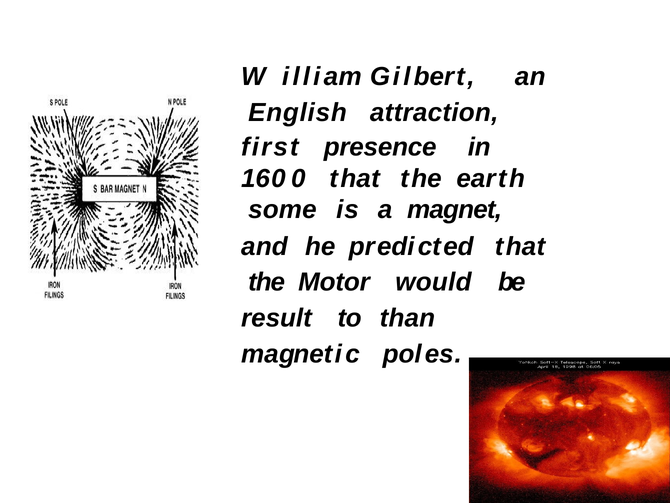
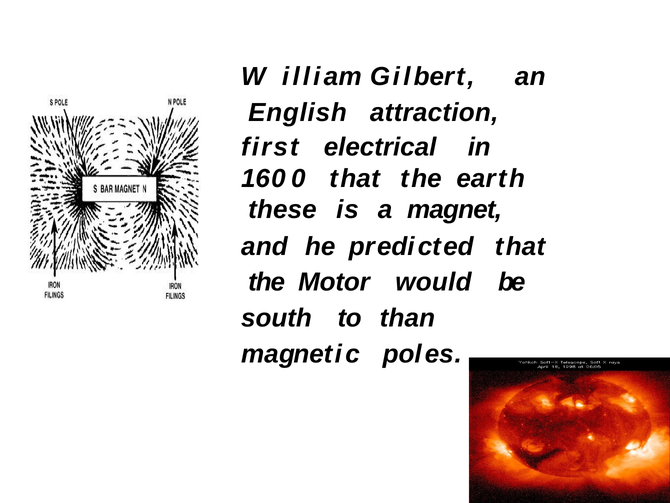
presence: presence -> electrical (380, 147)
some: some -> these (282, 210)
result: result -> south (276, 318)
